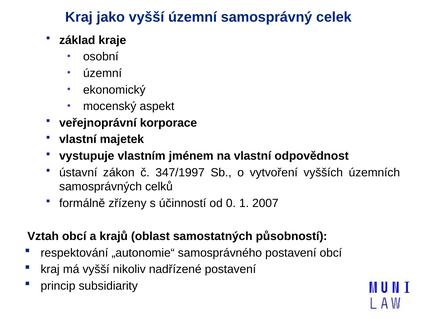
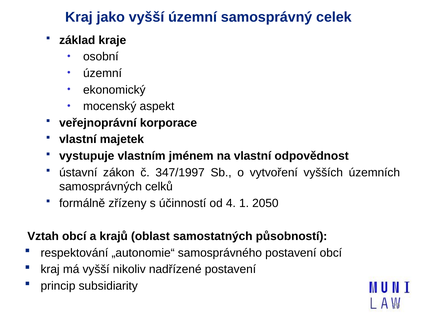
0: 0 -> 4 (231, 203)
2007: 2007 -> 2050 (265, 203)
